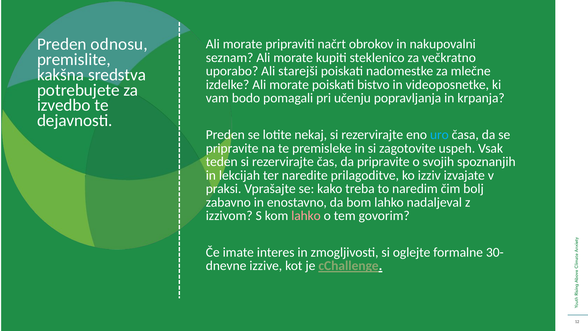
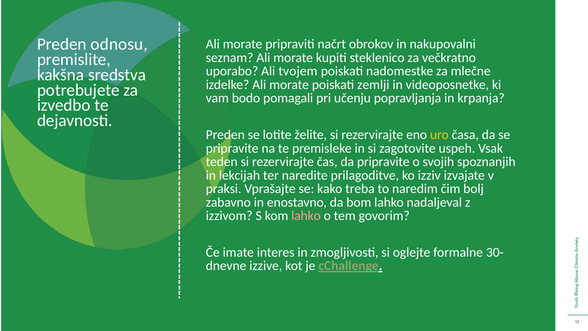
starejši: starejši -> tvojem (298, 71)
bistvo: bistvo -> zemlji (373, 85)
nekaj: nekaj -> želite (311, 135)
uro colour: light blue -> yellow (439, 135)
